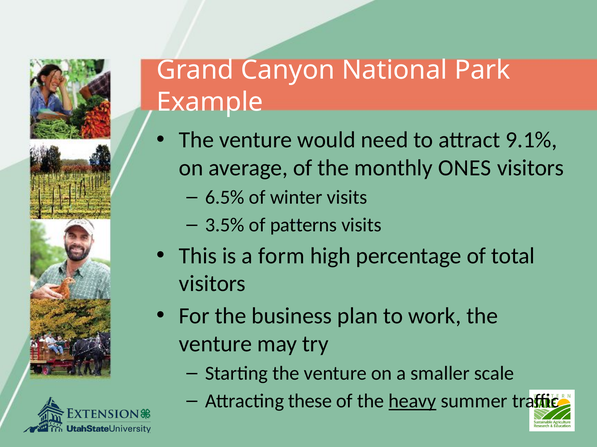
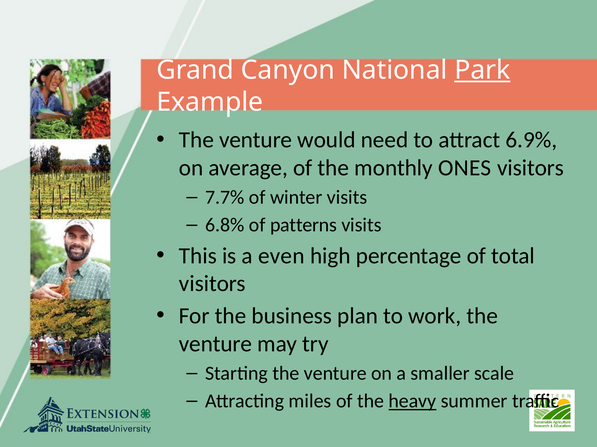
Park underline: none -> present (482, 70)
9.1%: 9.1% -> 6.9% (531, 140)
6.5%: 6.5% -> 7.7% (225, 198)
3.5%: 3.5% -> 6.8% (225, 225)
form: form -> even (281, 256)
these: these -> miles (310, 402)
